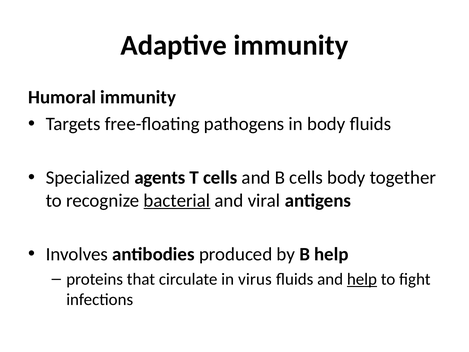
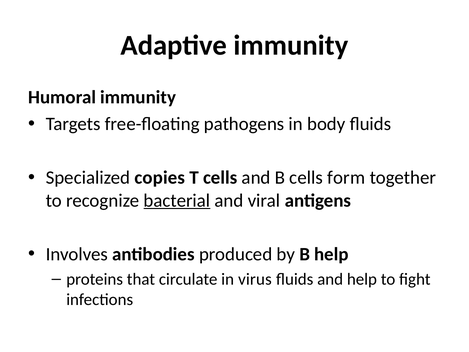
agents: agents -> copies (160, 178)
cells body: body -> form (346, 178)
help underline: present -> none (362, 279)
